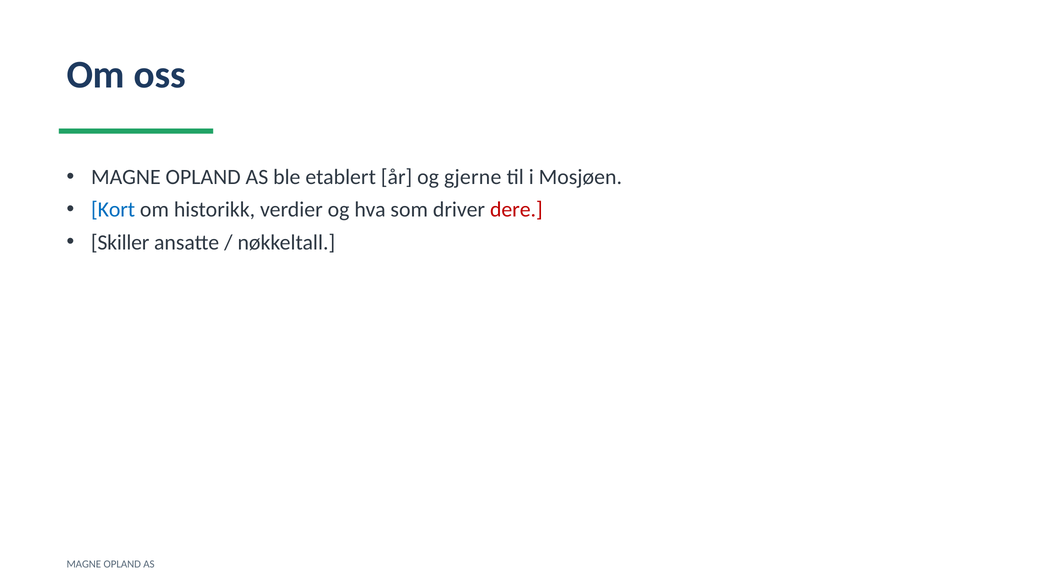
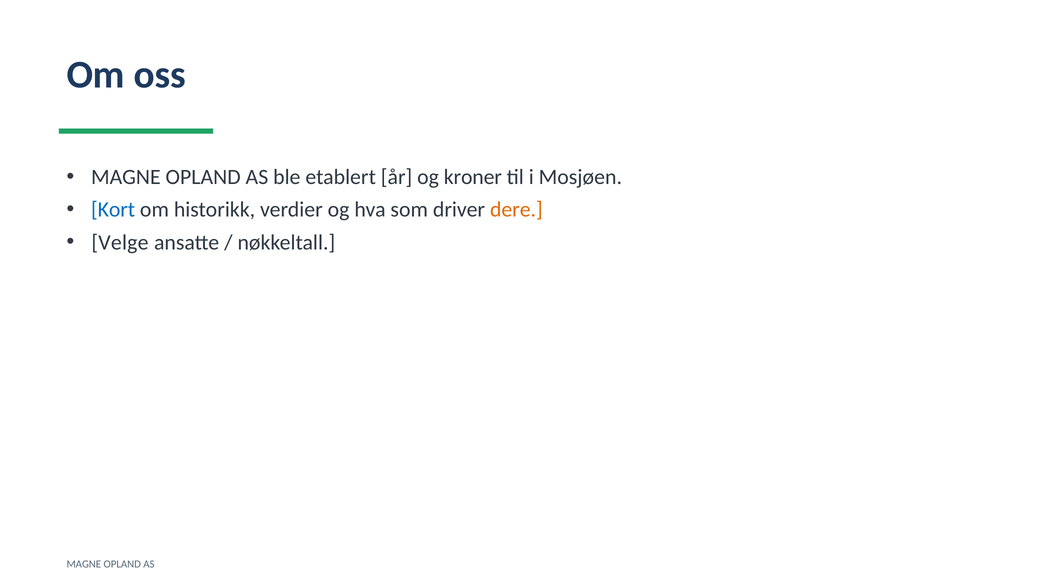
gjerne: gjerne -> kroner (473, 177)
dere colour: red -> orange (516, 210)
Skiller: Skiller -> Velge (120, 243)
